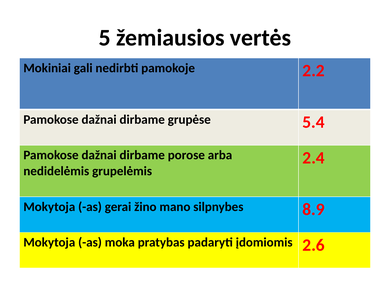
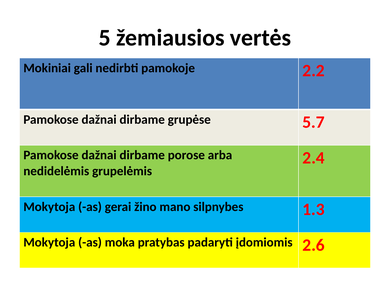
5.4: 5.4 -> 5.7 (314, 122)
8.9: 8.9 -> 1.3 (314, 209)
